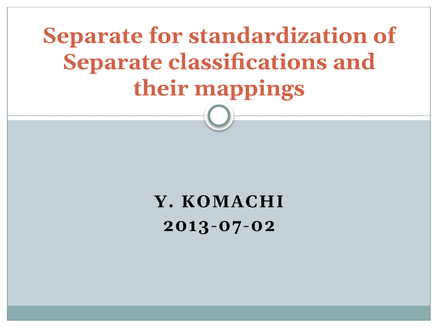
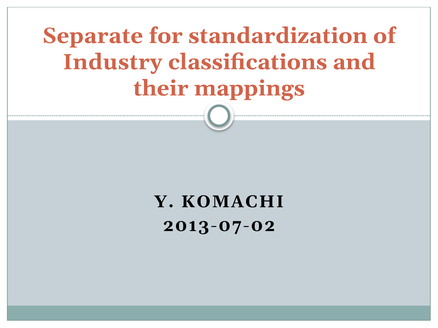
Separate: Separate -> Industry (112, 62)
